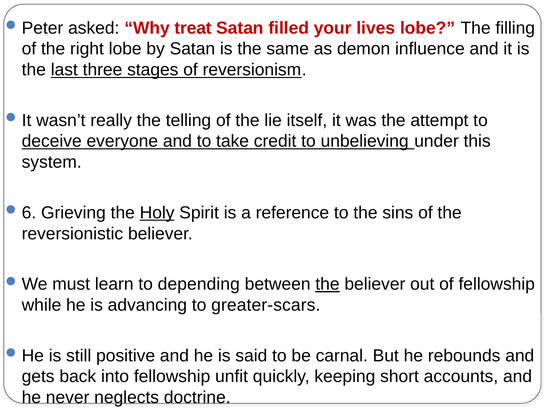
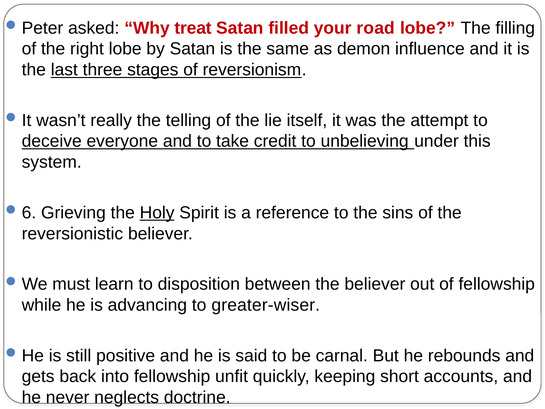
lives: lives -> road (376, 28)
depending: depending -> disposition (199, 284)
the underline: present -> none (327, 284)
greater-scars: greater-scars -> greater-wiser (266, 305)
